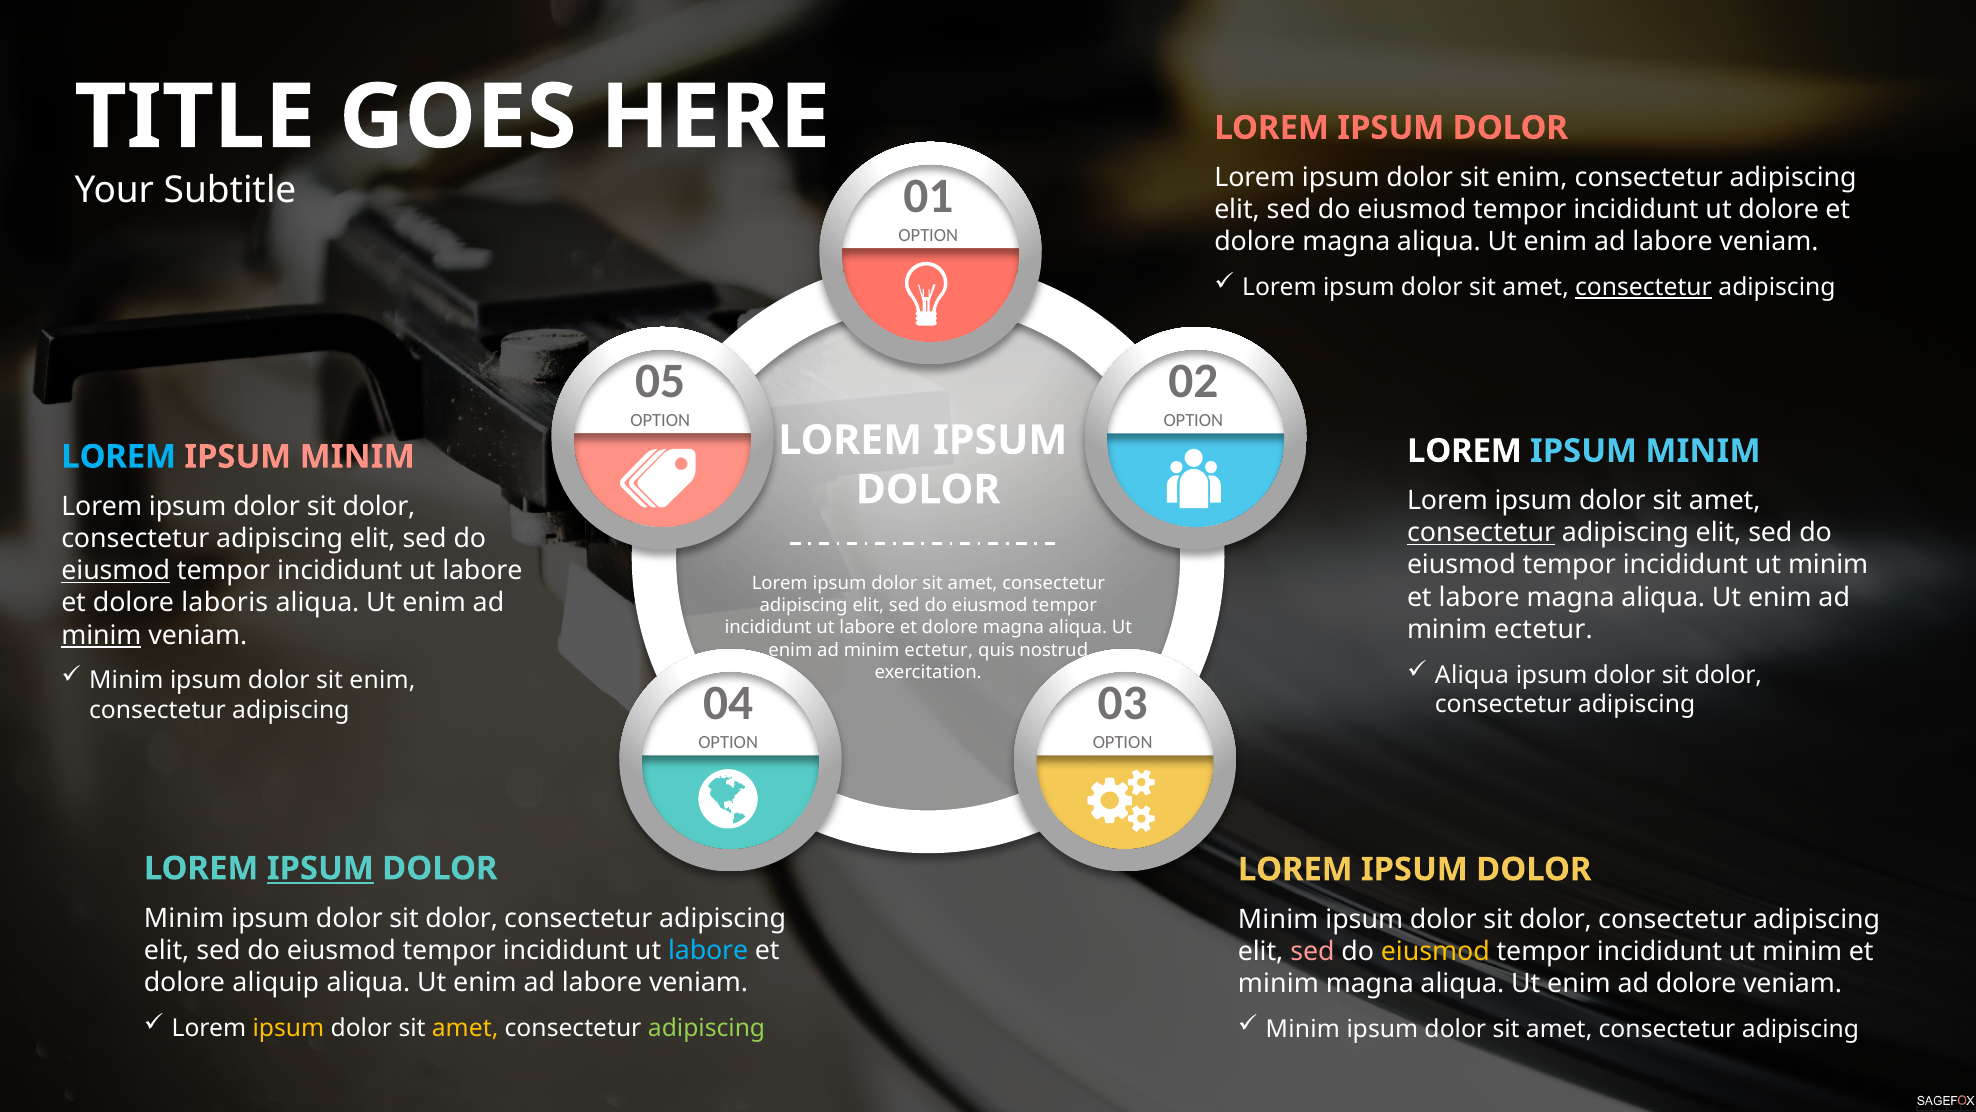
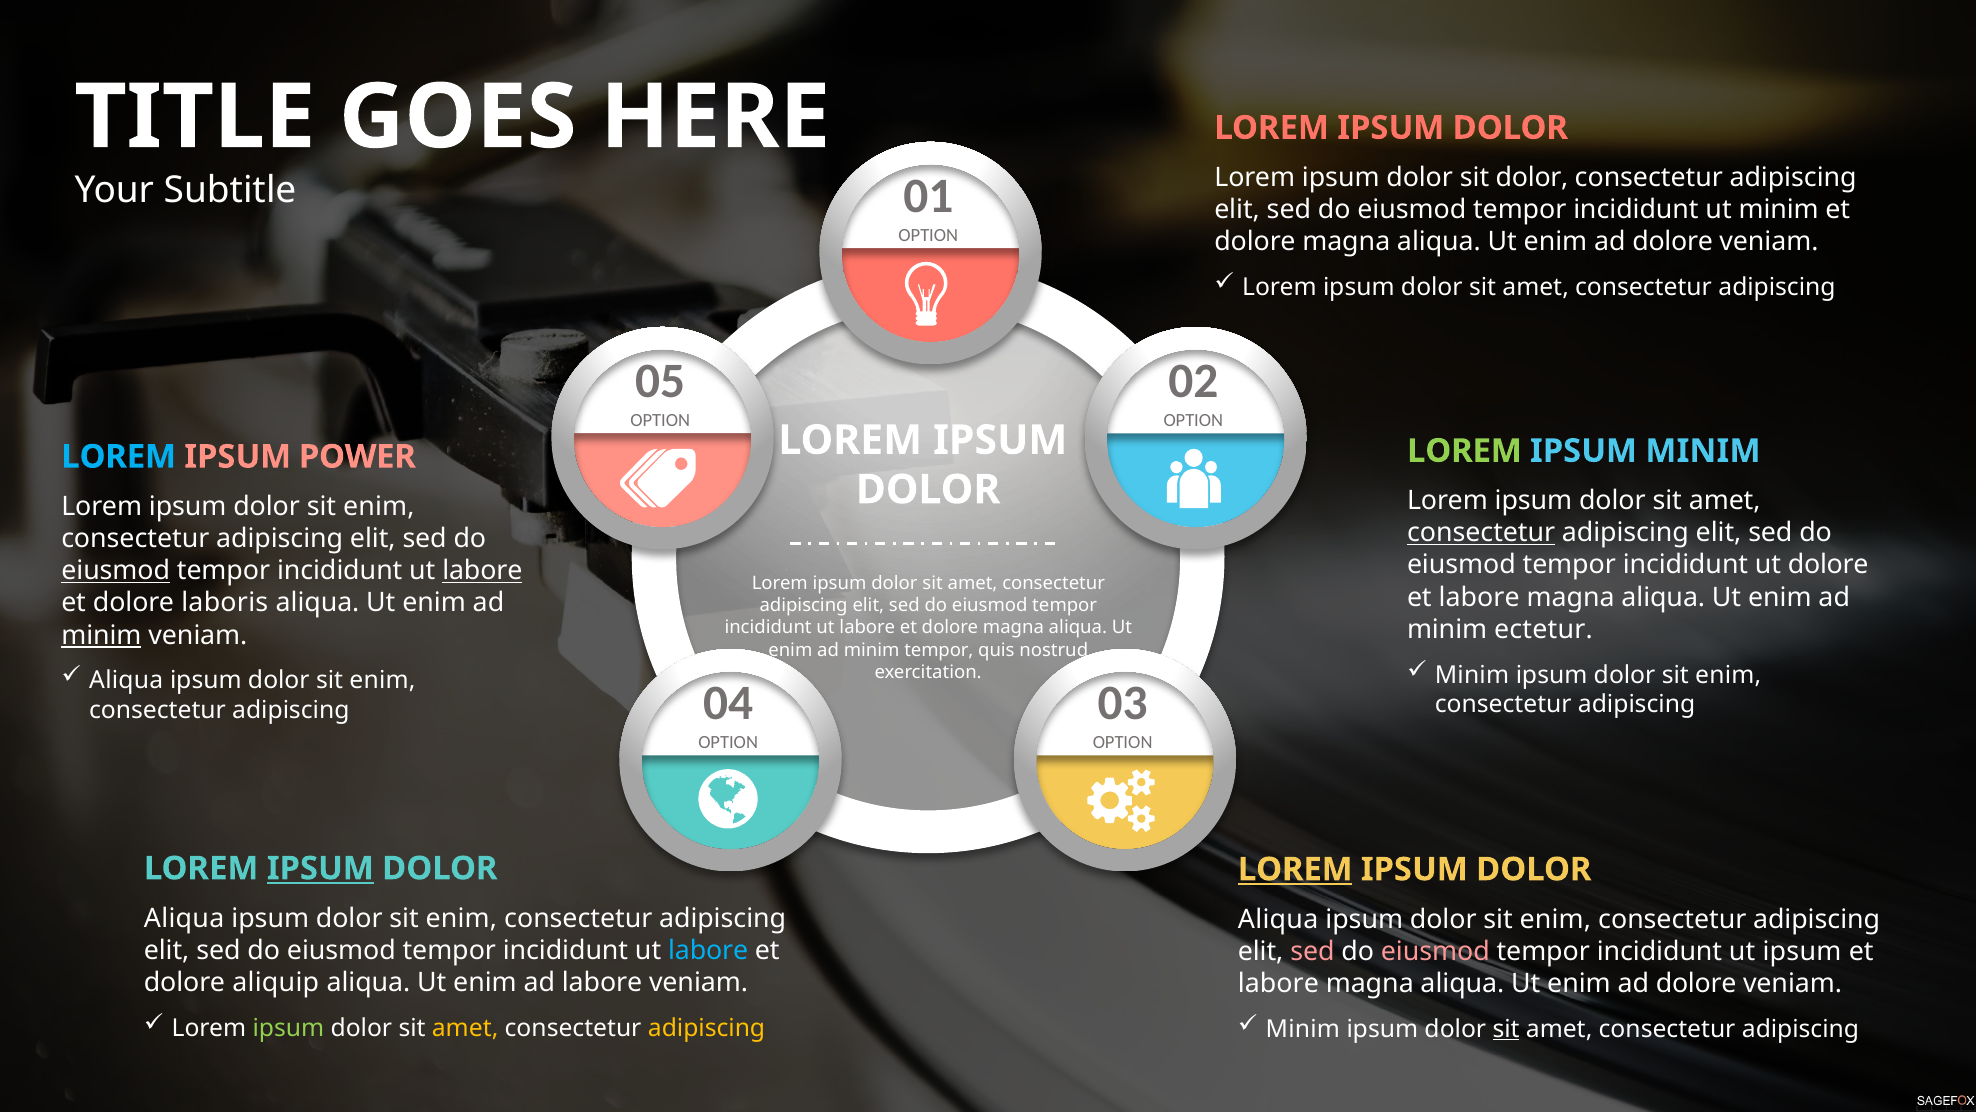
enim: enim -> dolor (1532, 178)
ut dolore: dolore -> minim (1779, 210)
labore: labore -> dolore (1673, 242)
consectetur underline: present -> none (1643, 287)
LOREM colour: white -> light green (1464, 451)
MINIM: MINIM -> POWER (357, 457)
dolor: dolor -> enim (379, 506)
minim: minim -> dolore (1828, 565)
labore underline: none -> present (482, 571)
ectetur: ectetur -> tempor (939, 650)
Aliqua: Aliqua -> Minim (1472, 675)
dolor: dolor -> enim (1728, 675)
Minim: Minim -> Aliqua (126, 680)
LOREM underline: none -> present (1295, 869)
Minim: Minim -> Aliqua (184, 918)
dolor: dolor -> enim (461, 918)
Minim: Minim -> Aliqua (1278, 919)
dolor: dolor -> enim (1555, 919)
eiusmod colour: yellow -> pink (1435, 951)
minim: minim -> ipsum (1802, 951)
minim: minim -> labore (1278, 983)
ipsum colour: yellow -> light green (288, 1028)
adipiscing colour: light green -> yellow (707, 1028)
sit underline: none -> present (1506, 1029)
